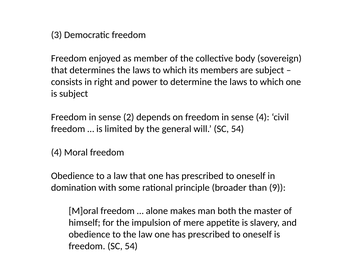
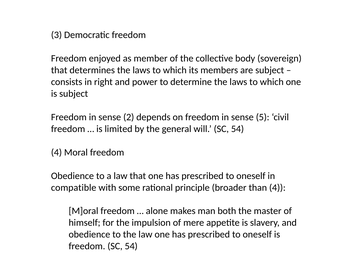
sense 4: 4 -> 5 (263, 117)
domination: domination -> compatible (74, 188)
than 9: 9 -> 4 (277, 188)
